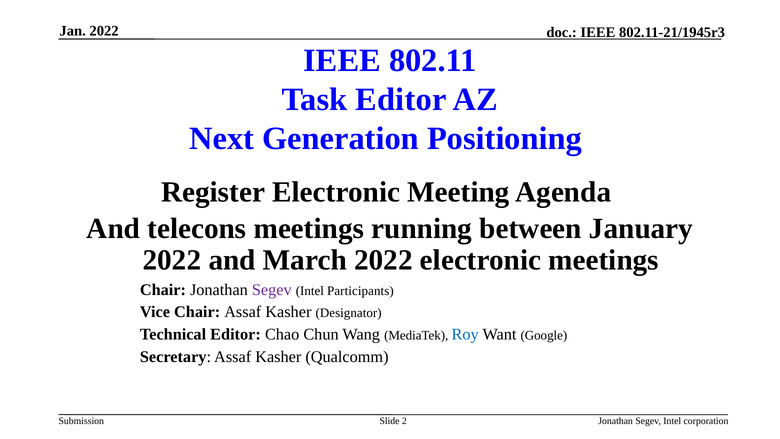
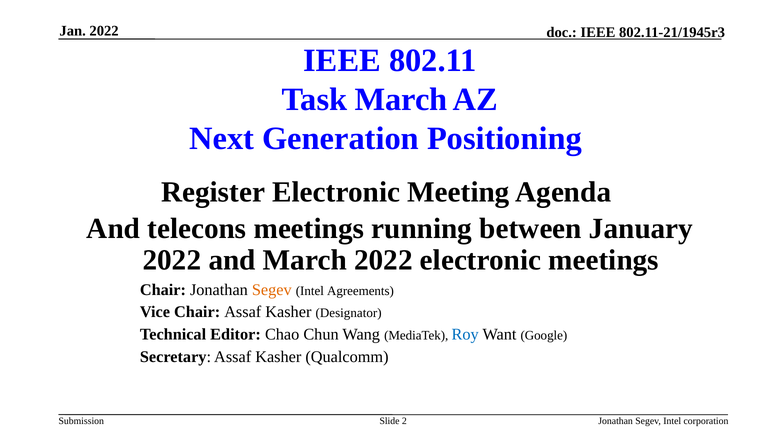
Task Editor: Editor -> March (401, 99)
Segev colour: purple -> orange (272, 290)
Participants: Participants -> Agreements (360, 291)
